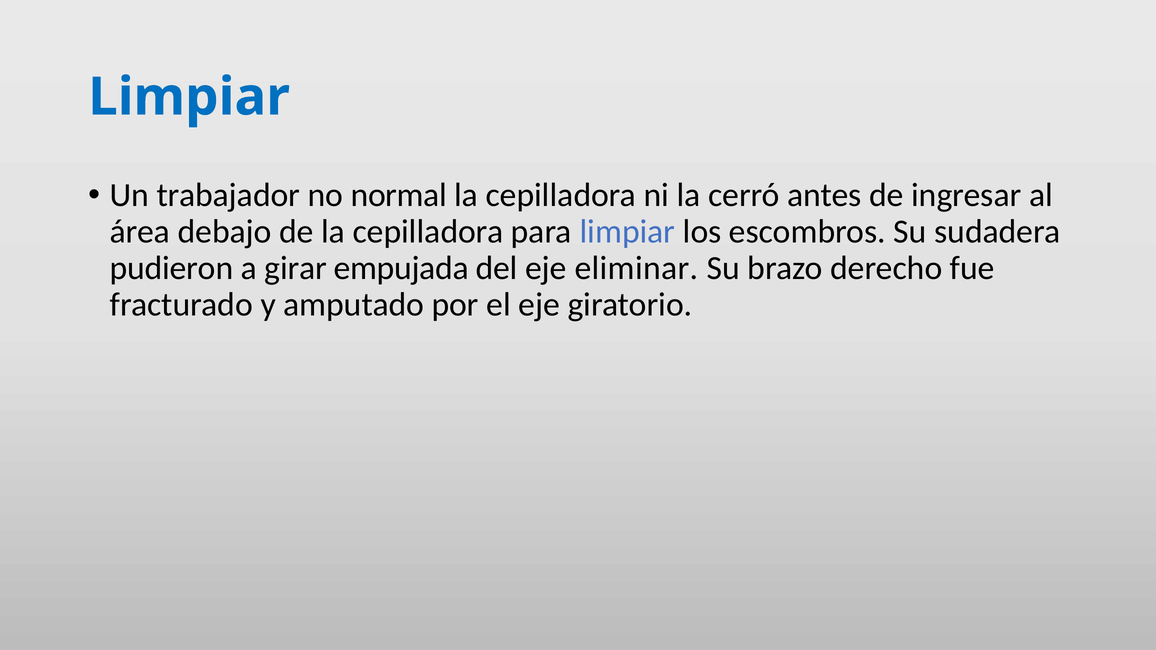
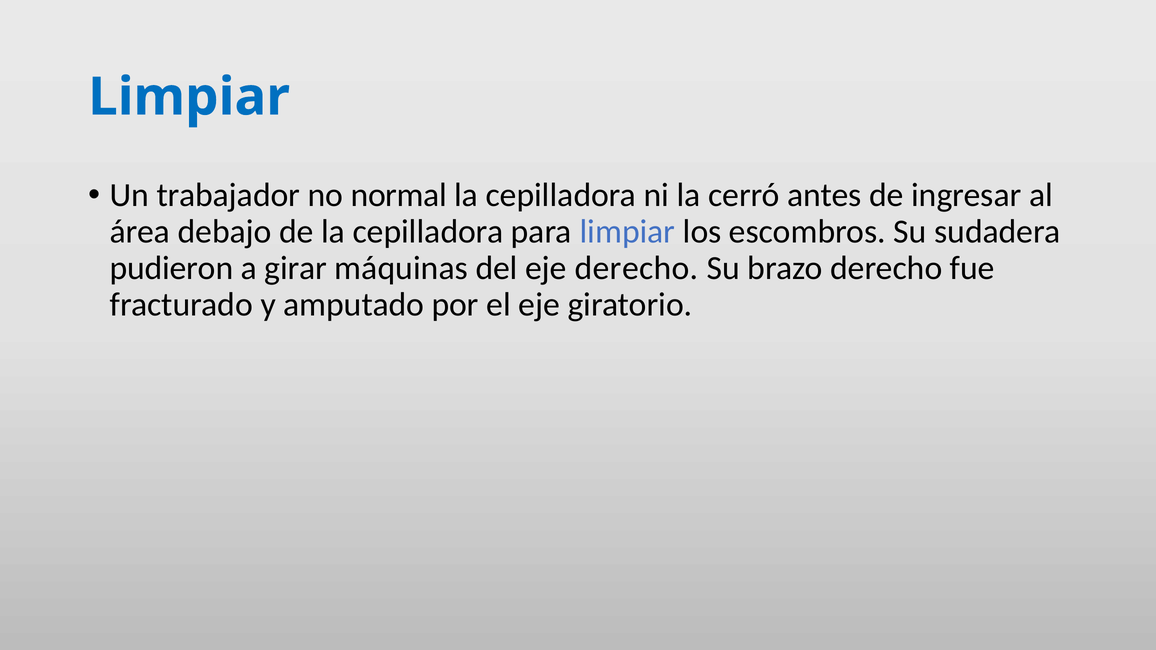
empujada: empujada -> máquinas (401, 268)
eje eliminar: eliminar -> derecho (637, 268)
